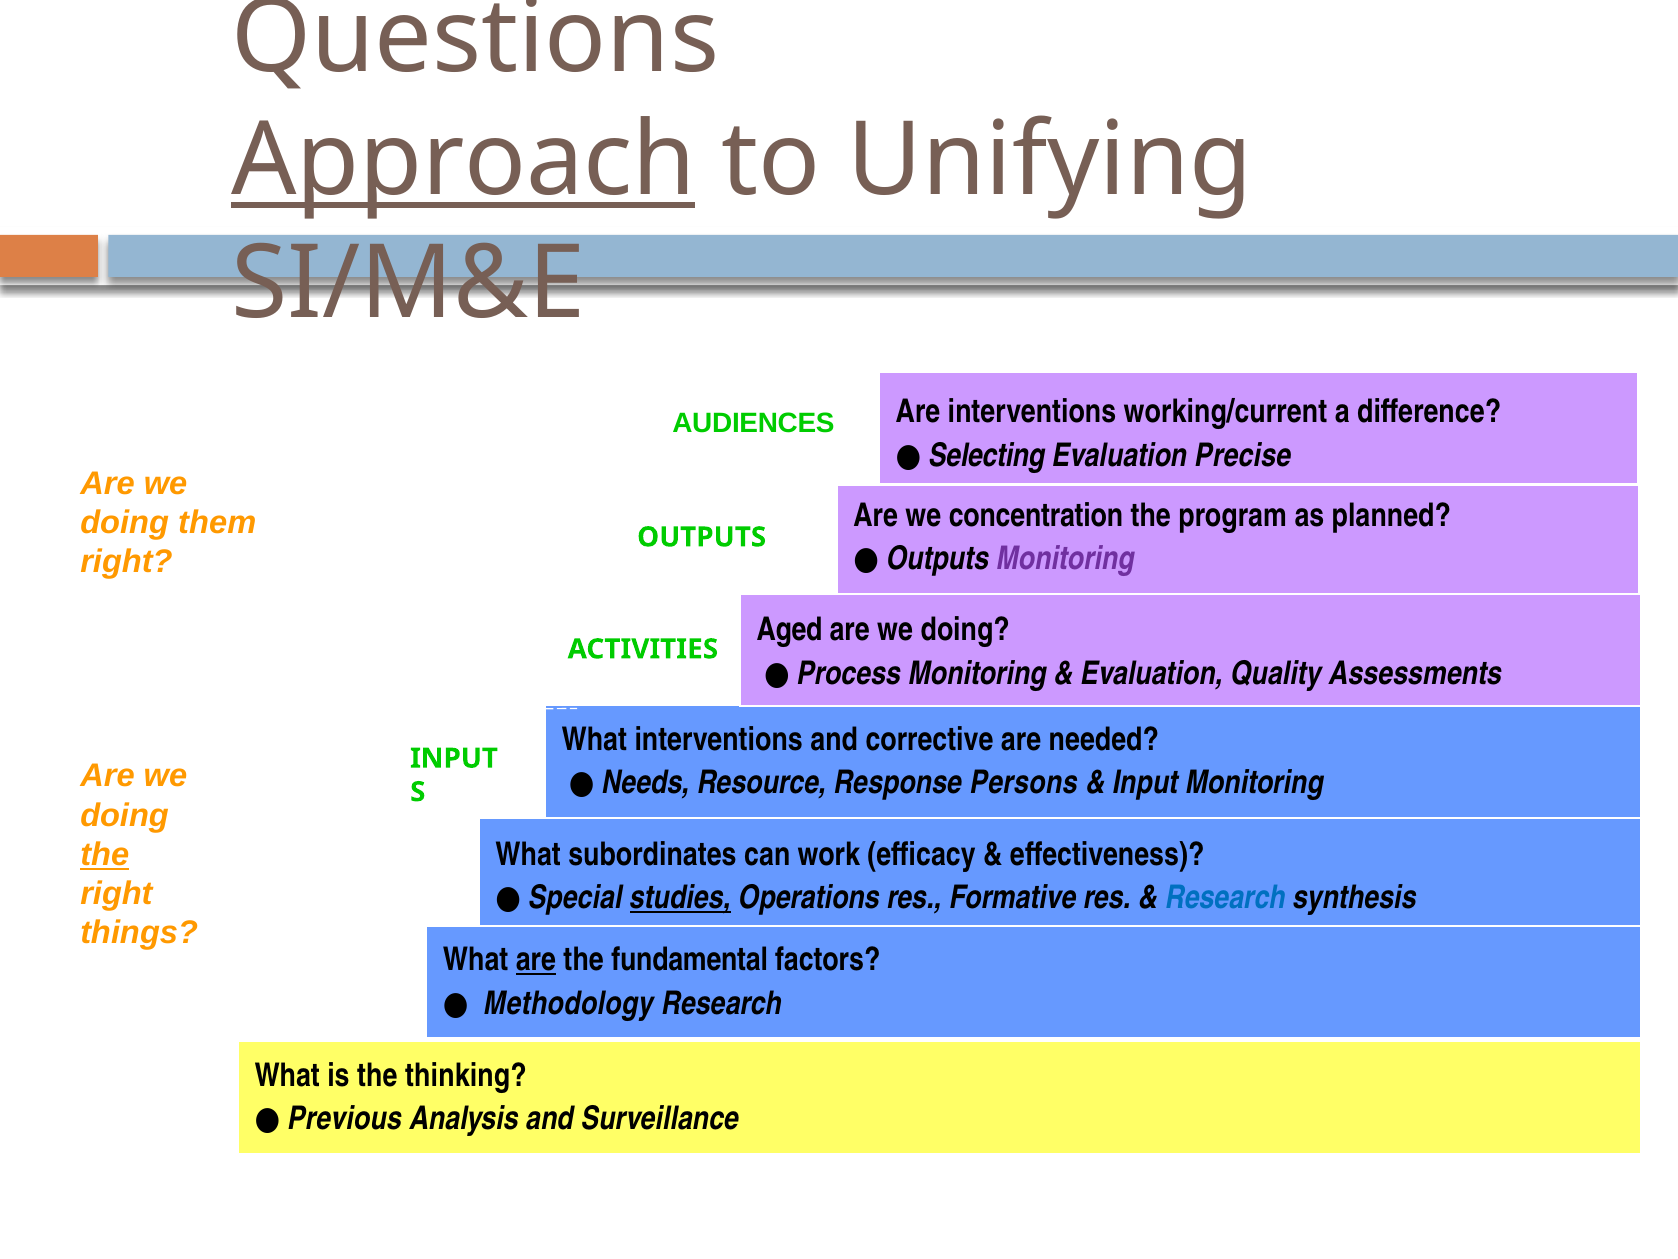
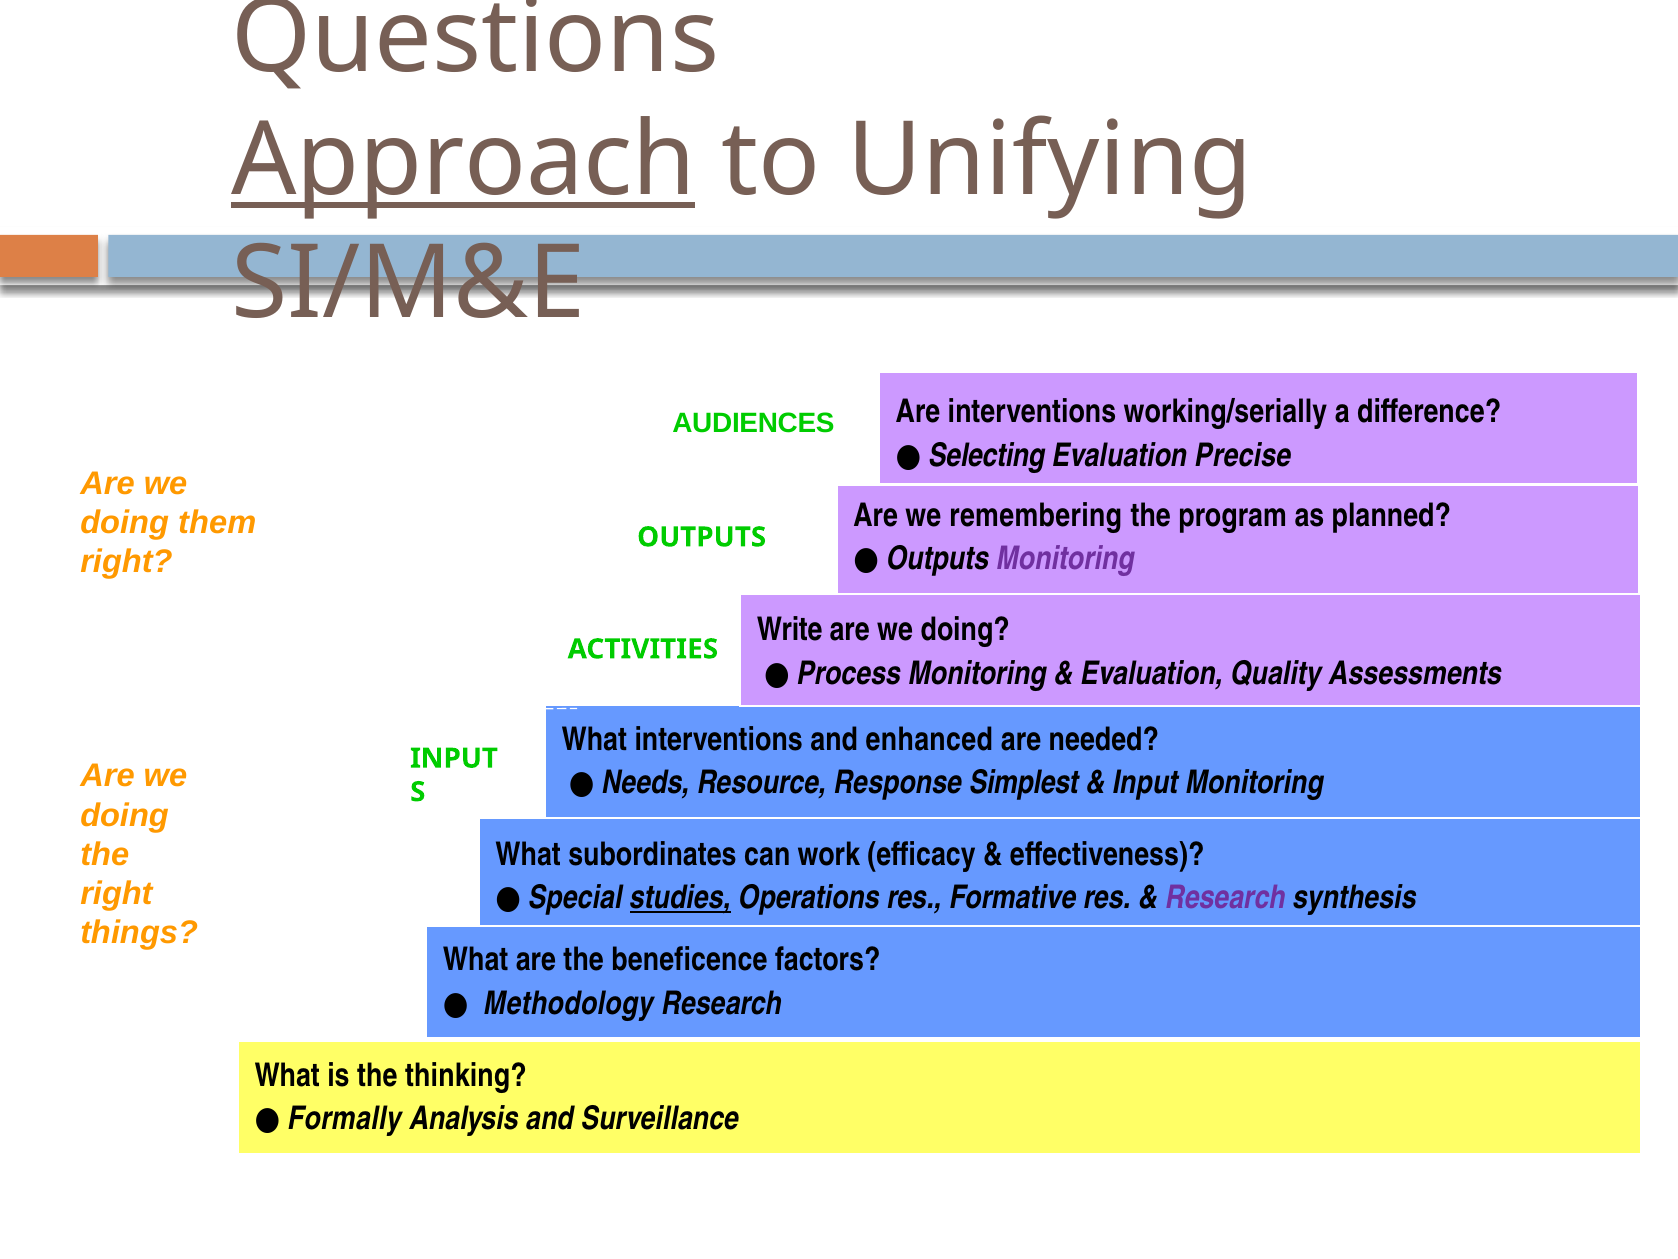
working/current: working/current -> working/serially (1225, 412)
concentration: concentration -> remembering (1036, 515)
Aged: Aged -> Write (790, 630)
corrective: corrective -> enhanced (929, 739)
Persons: Persons -> Simplest (1024, 783)
the underline: present -> none (105, 854)
Research colour: blue -> purple (1225, 897)
are underline: present -> none (536, 960)
fundamental: fundamental -> beneficence (690, 960)
Previous: Previous -> Formally (345, 1119)
